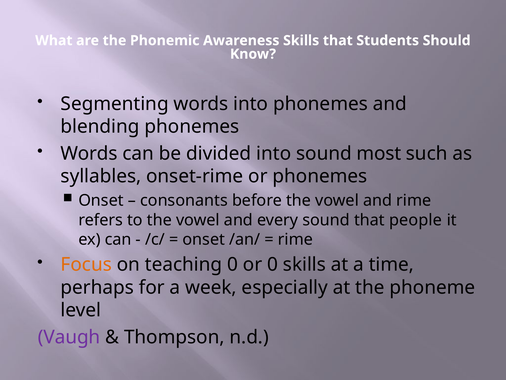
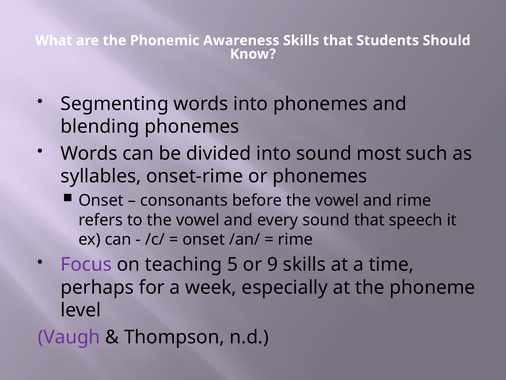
people: people -> speech (416, 220)
Focus colour: orange -> purple (86, 264)
teaching 0: 0 -> 5 (233, 264)
or 0: 0 -> 9 (273, 264)
